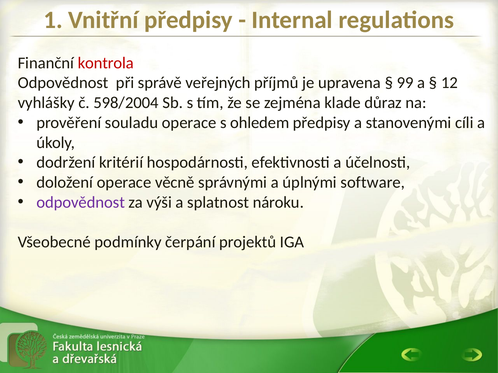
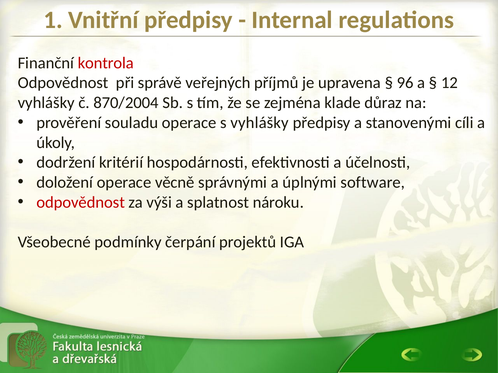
99: 99 -> 96 (405, 83)
598/2004: 598/2004 -> 870/2004 (126, 103)
s ohledem: ohledem -> vyhlášky (260, 123)
odpovědnost colour: purple -> red (81, 202)
